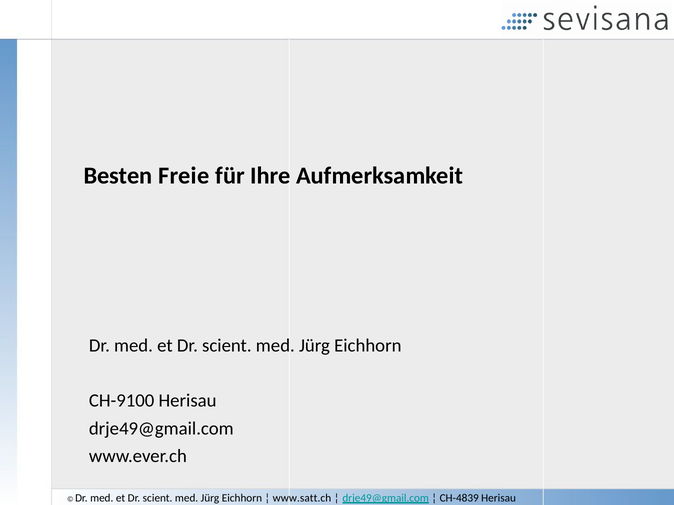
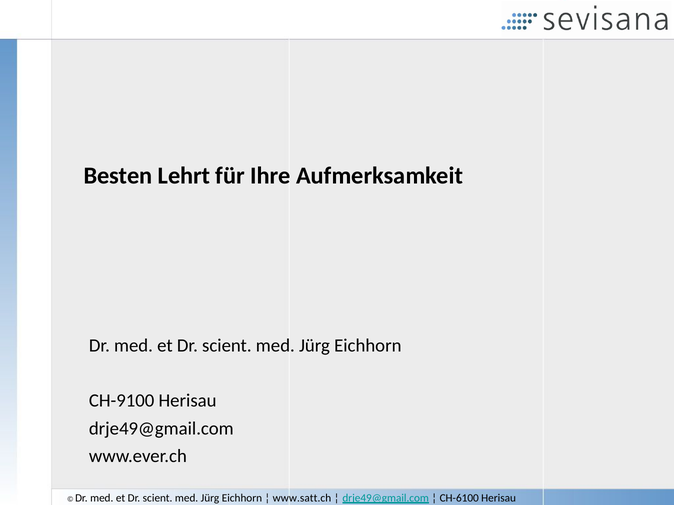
Freie: Freie -> Lehrt (184, 176)
CH-4839: CH-4839 -> CH-6100 (459, 498)
